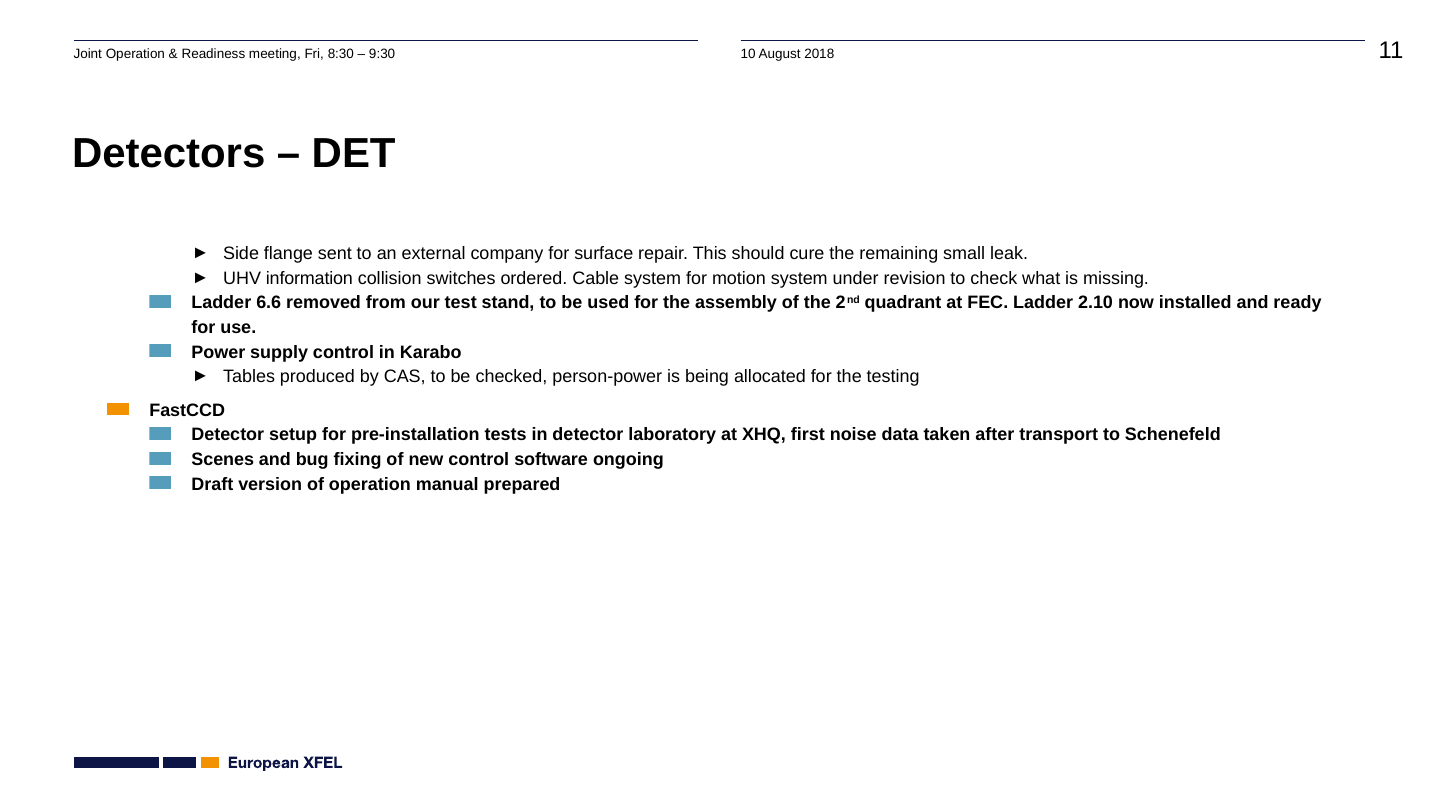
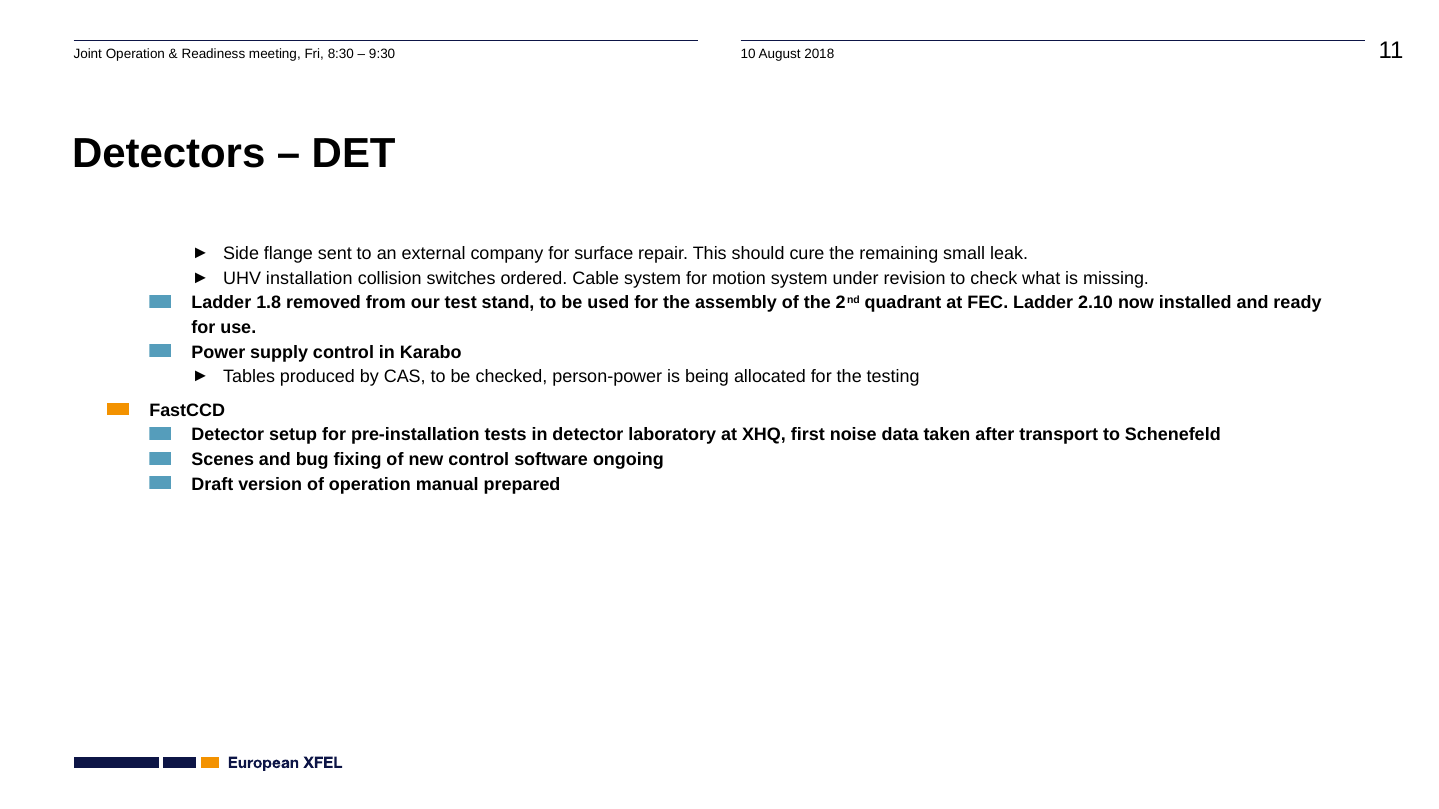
information: information -> installation (309, 279)
6.6: 6.6 -> 1.8 (269, 303)
